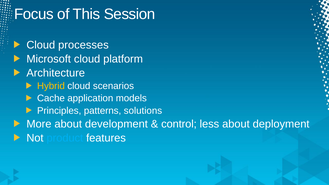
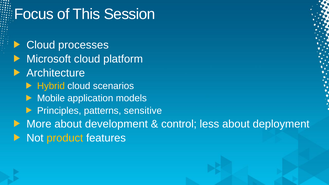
Cache: Cache -> Mobile (51, 98)
solutions: solutions -> sensitive (143, 111)
product colour: light blue -> yellow (65, 138)
